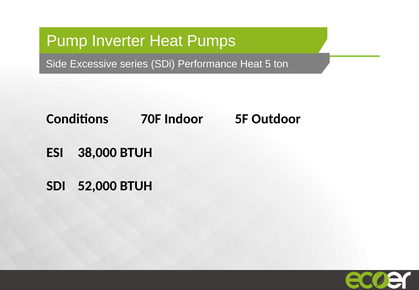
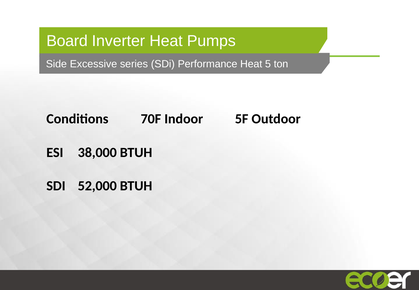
Pump: Pump -> Board (67, 41)
